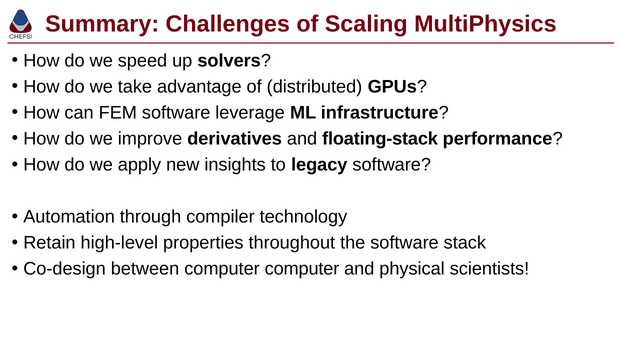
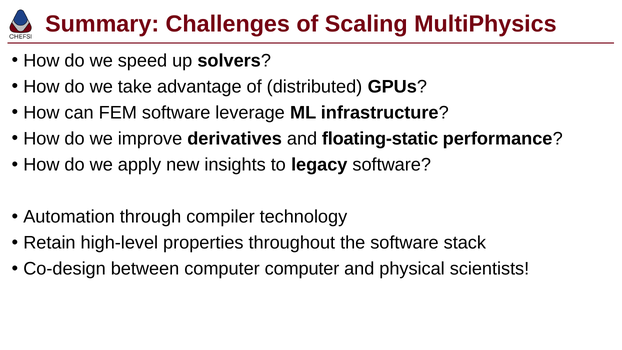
floating-stack: floating-stack -> floating-static (380, 139)
